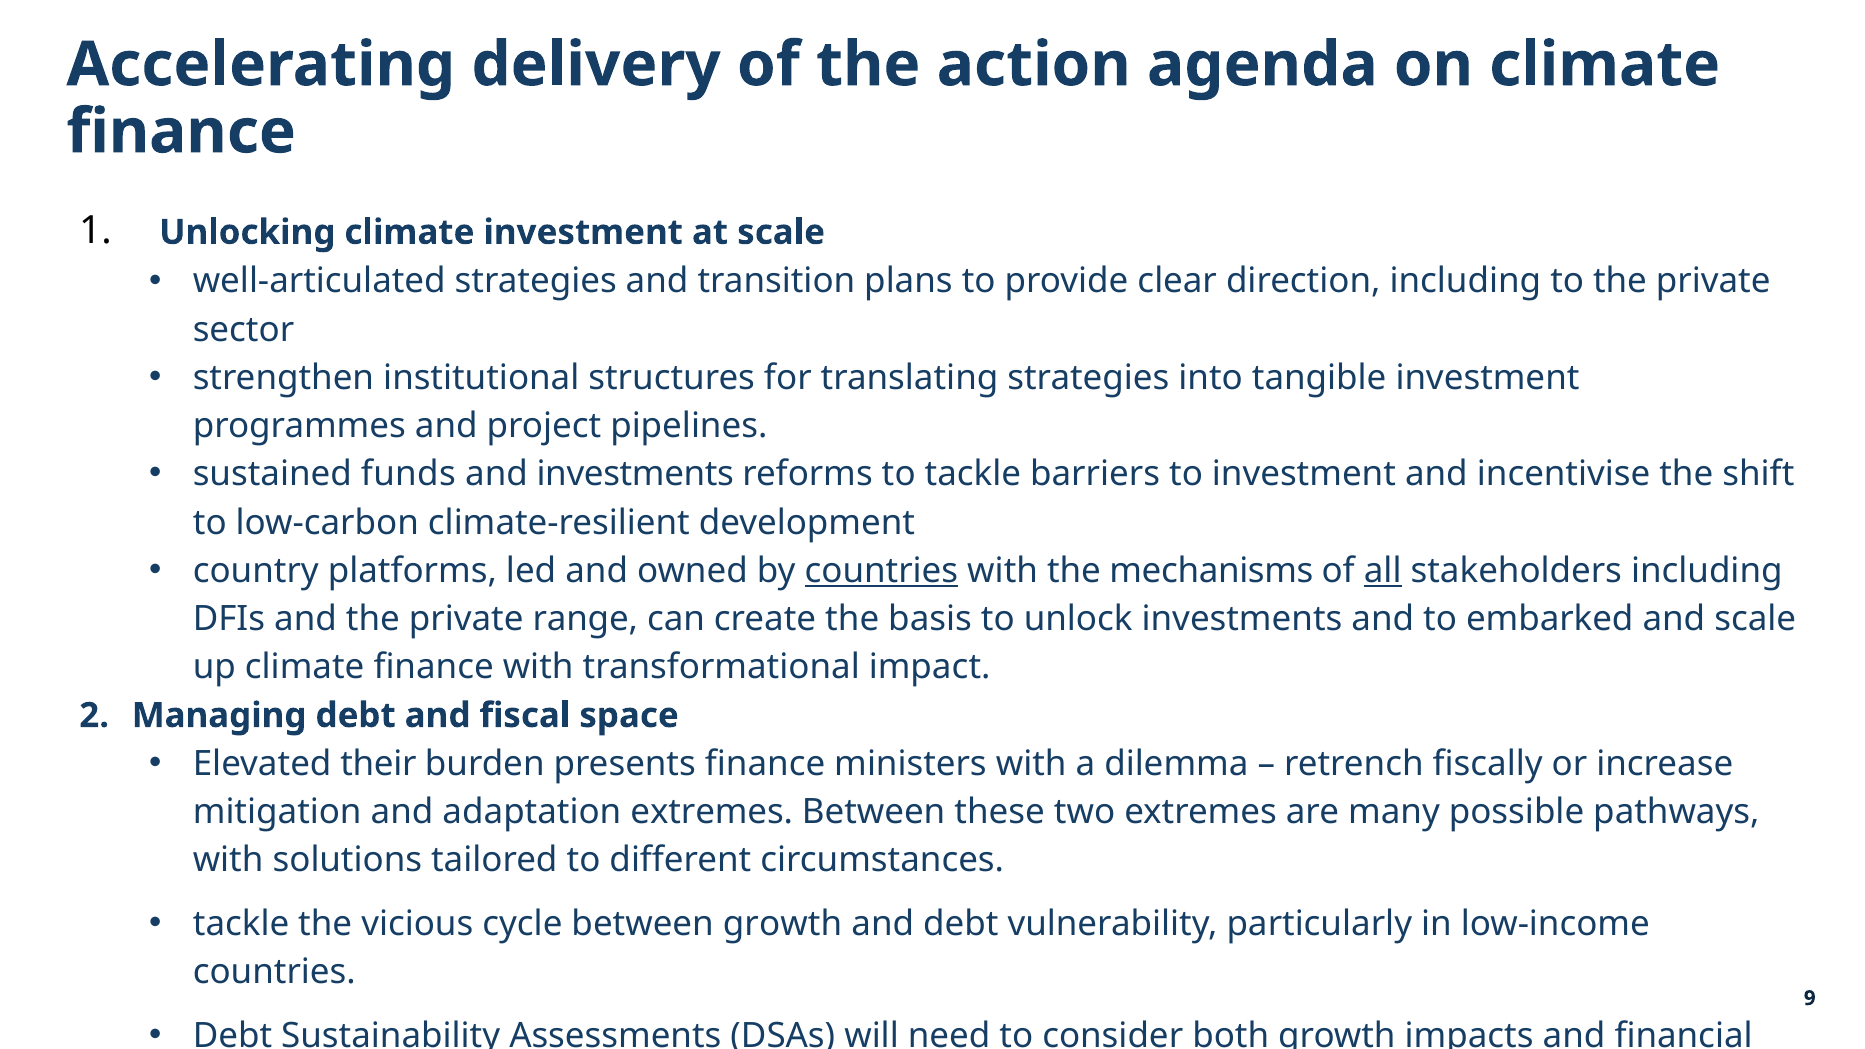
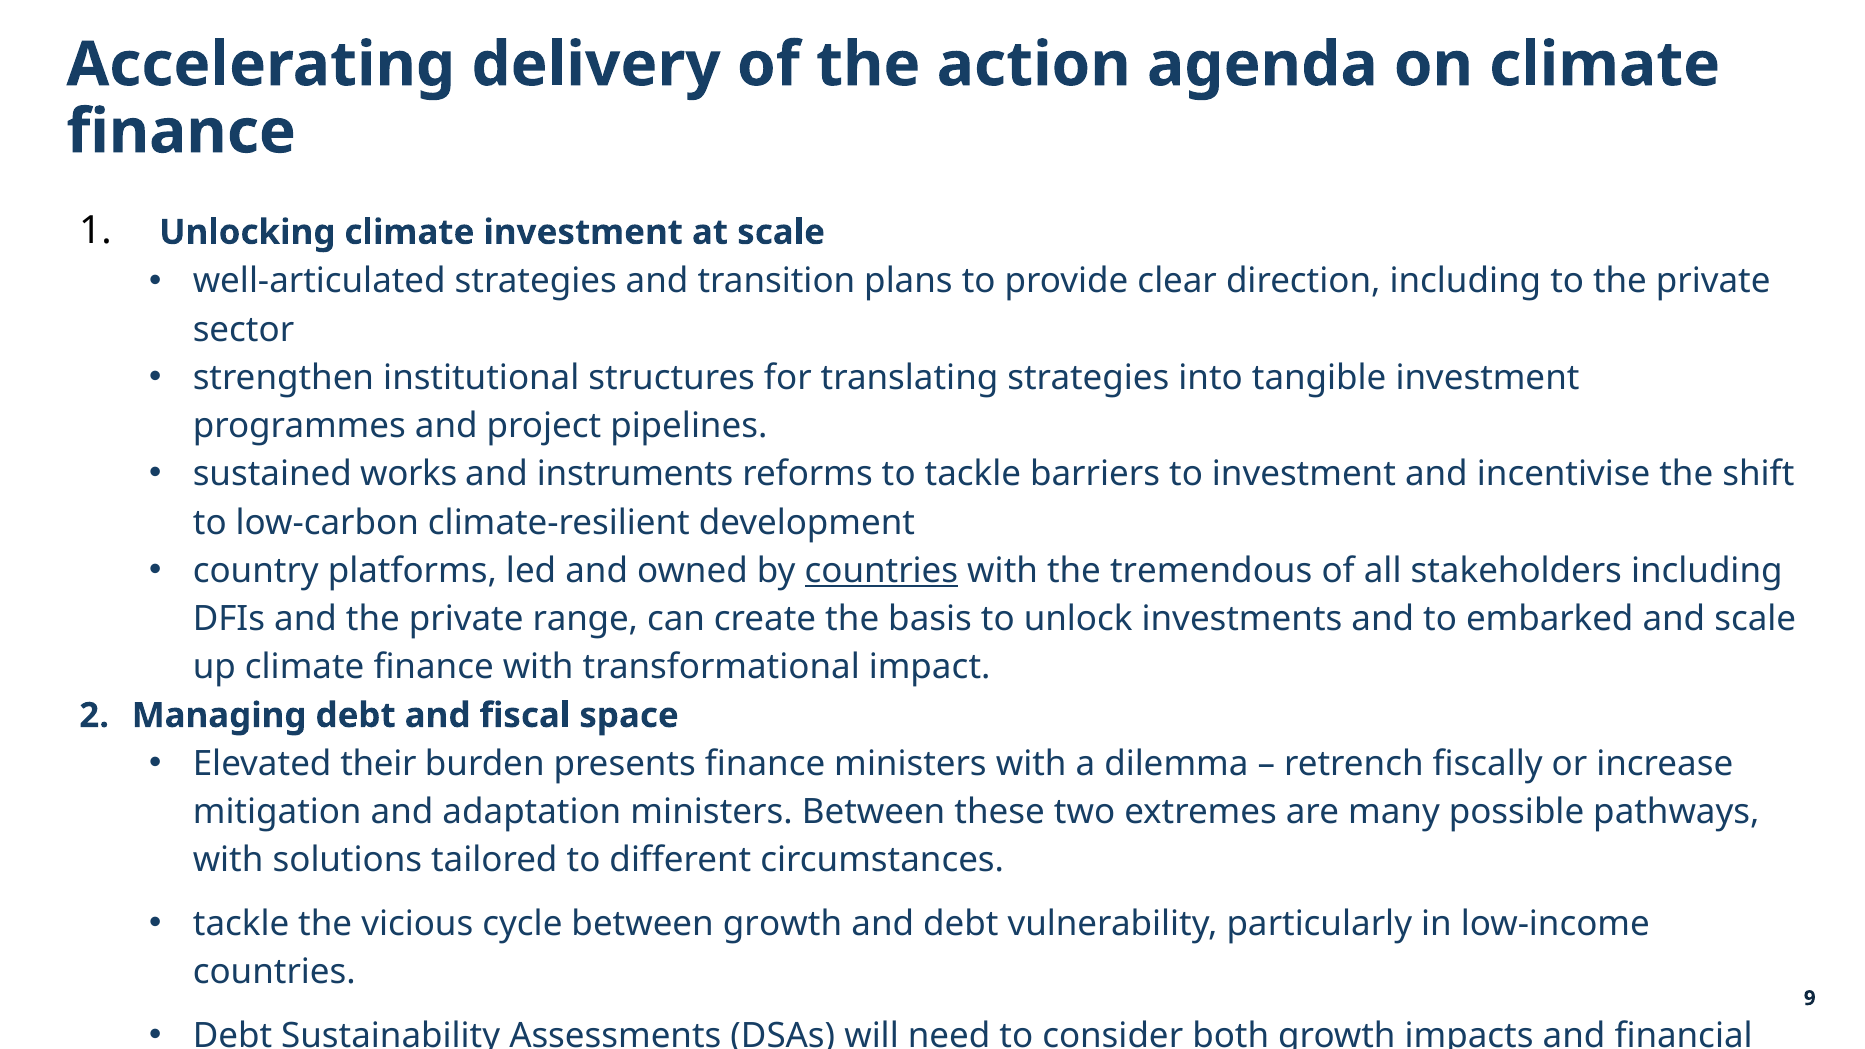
funds: funds -> works (409, 474)
and investments: investments -> instruments (635, 474)
mechanisms: mechanisms -> tremendous (1211, 571)
all underline: present -> none (1383, 571)
adaptation extremes: extremes -> ministers (712, 812)
